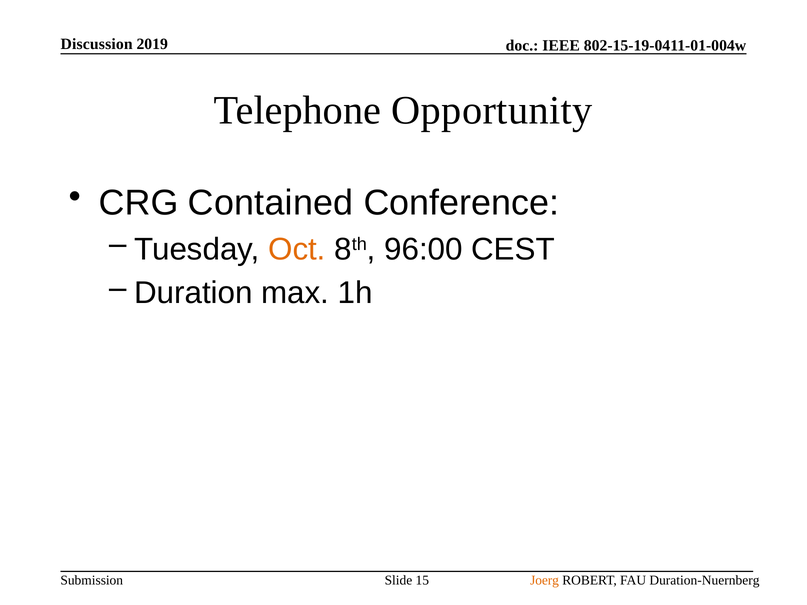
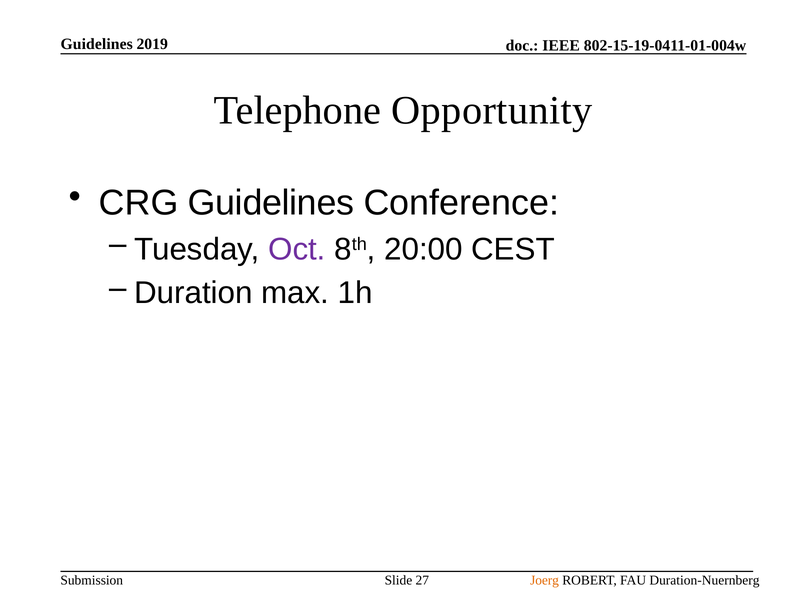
Discussion: Discussion -> Guidelines (97, 44)
CRG Contained: Contained -> Guidelines (271, 203)
Oct colour: orange -> purple (297, 249)
96:00: 96:00 -> 20:00 (423, 249)
15: 15 -> 27 (422, 580)
